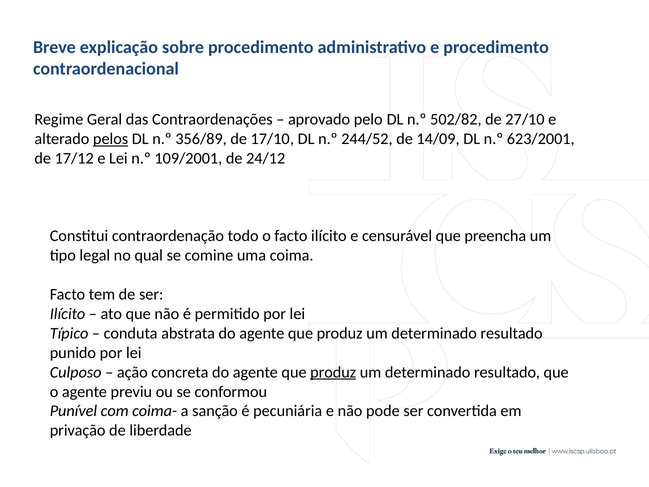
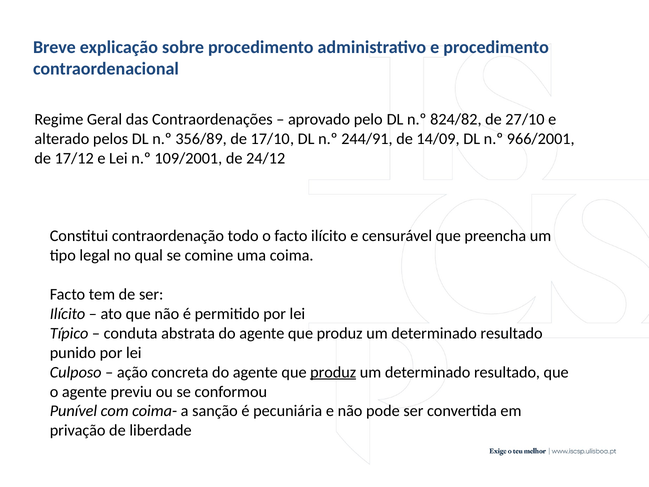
502/82: 502/82 -> 824/82 (456, 119)
pelos underline: present -> none (111, 139)
244/52: 244/52 -> 244/91 (367, 139)
623/2001: 623/2001 -> 966/2001 (541, 139)
